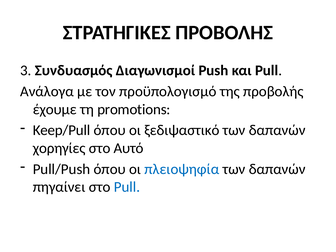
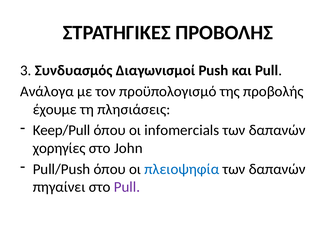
promotions: promotions -> πλησιάσεις (134, 109)
ξεδιψαστικό: ξεδιψαστικό -> infomercials (182, 130)
Αυτό: Αυτό -> John (128, 148)
Pull colour: blue -> purple (127, 187)
